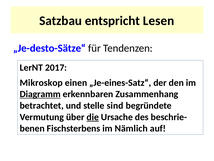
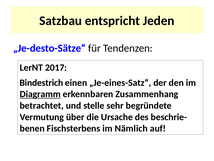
Lesen: Lesen -> Jeden (159, 21)
Mikroskop: Mikroskop -> Bindestrich (41, 82)
sind: sind -> sehr (115, 105)
die underline: present -> none (93, 117)
